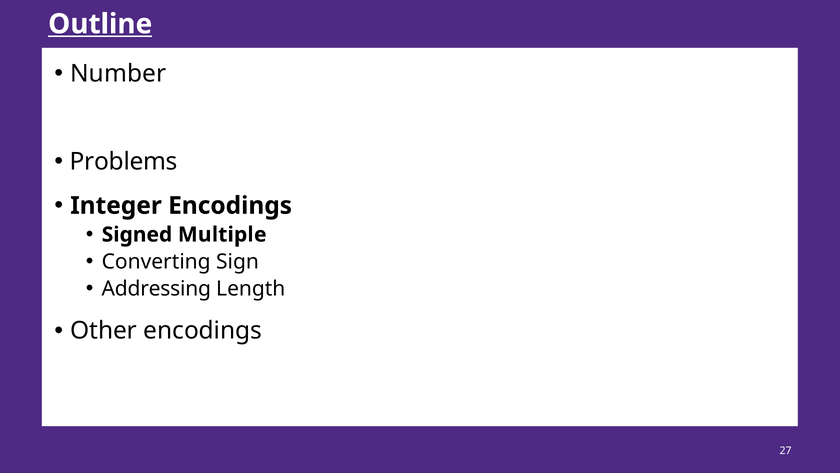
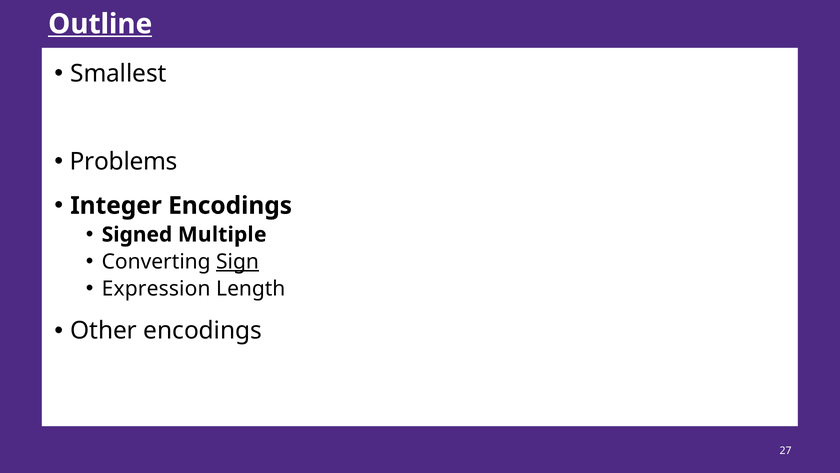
Number: Number -> Smallest (118, 74)
Sign underline: none -> present (238, 261)
Addressing: Addressing -> Expression (156, 288)
